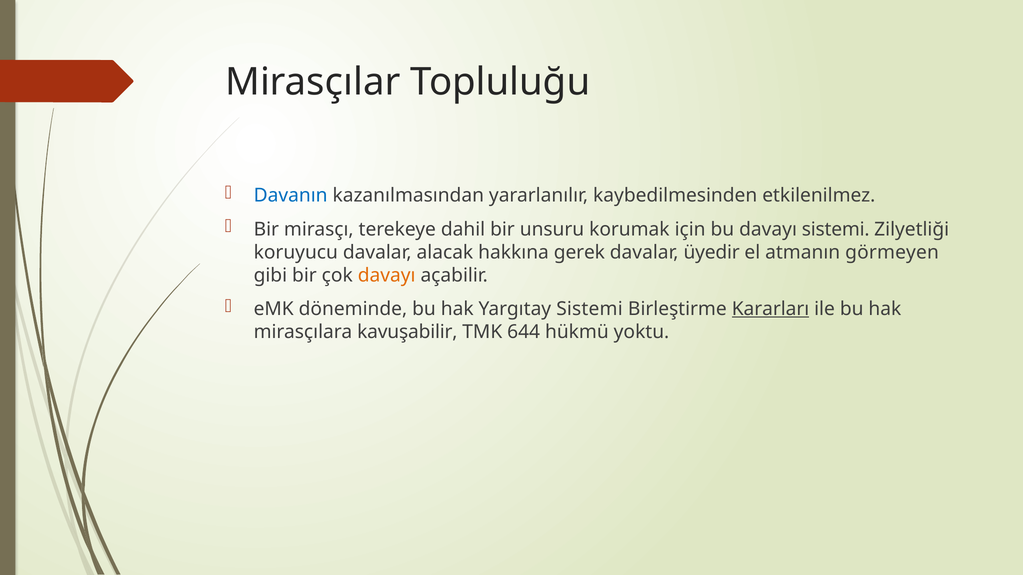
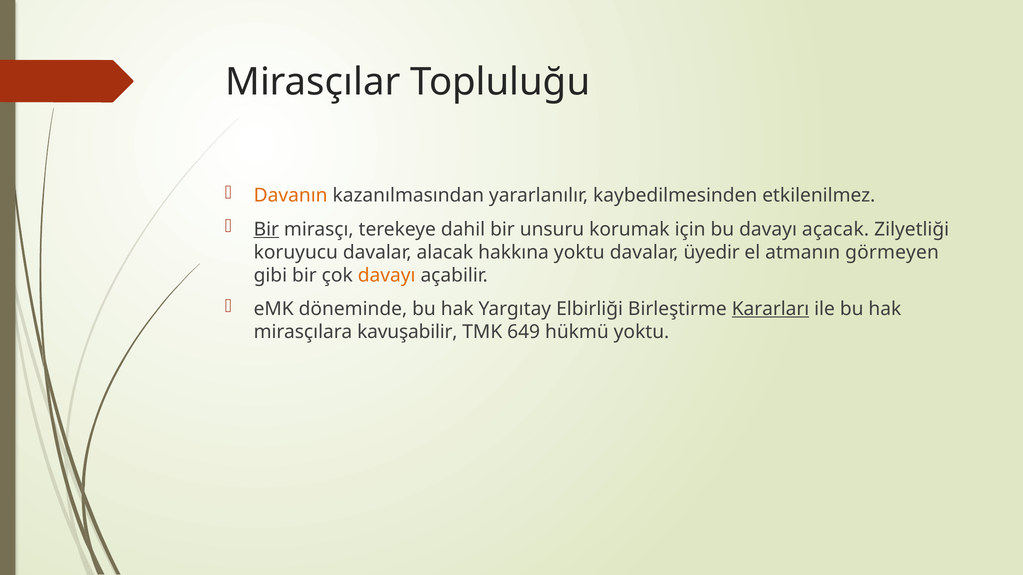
Davanın colour: blue -> orange (291, 196)
Bir underline: none -> present (266, 229)
davayı sistemi: sistemi -> açacak (836, 229)
hakkına gerek: gerek -> yoktu (579, 252)
Yargıtay Sistemi: Sistemi -> Elbirliği (590, 309)
644: 644 -> 649 (524, 332)
